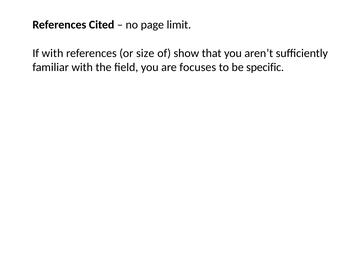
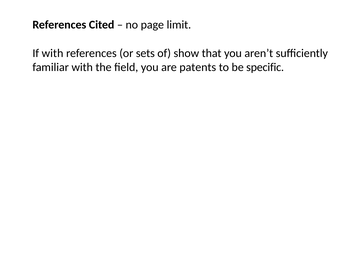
size: size -> sets (145, 53)
focuses: focuses -> patents (198, 67)
